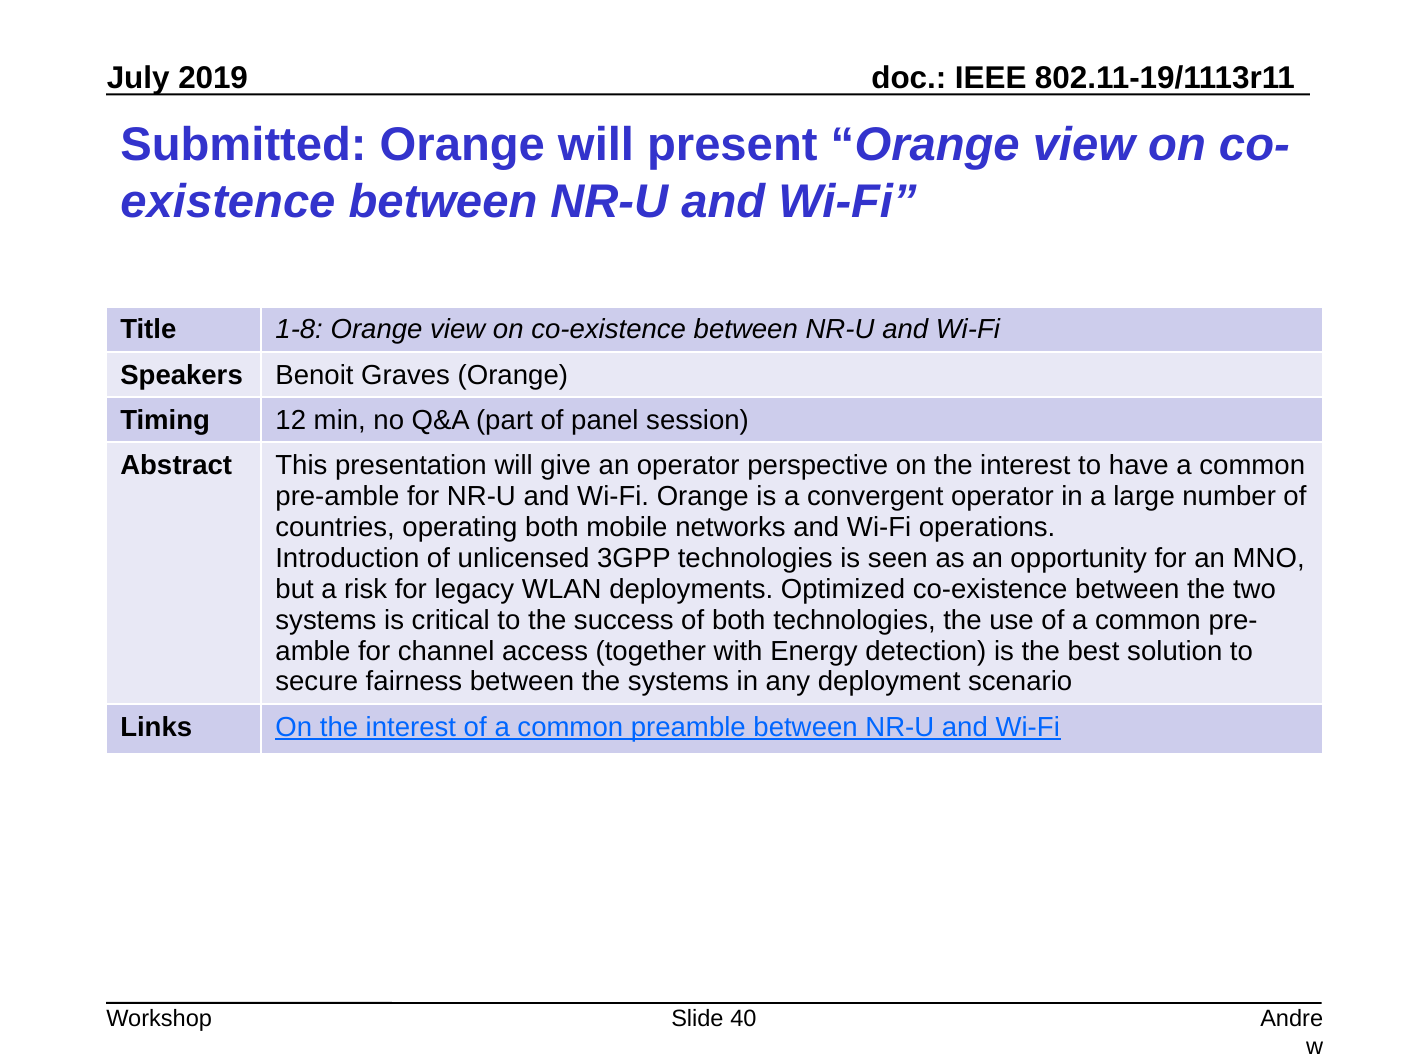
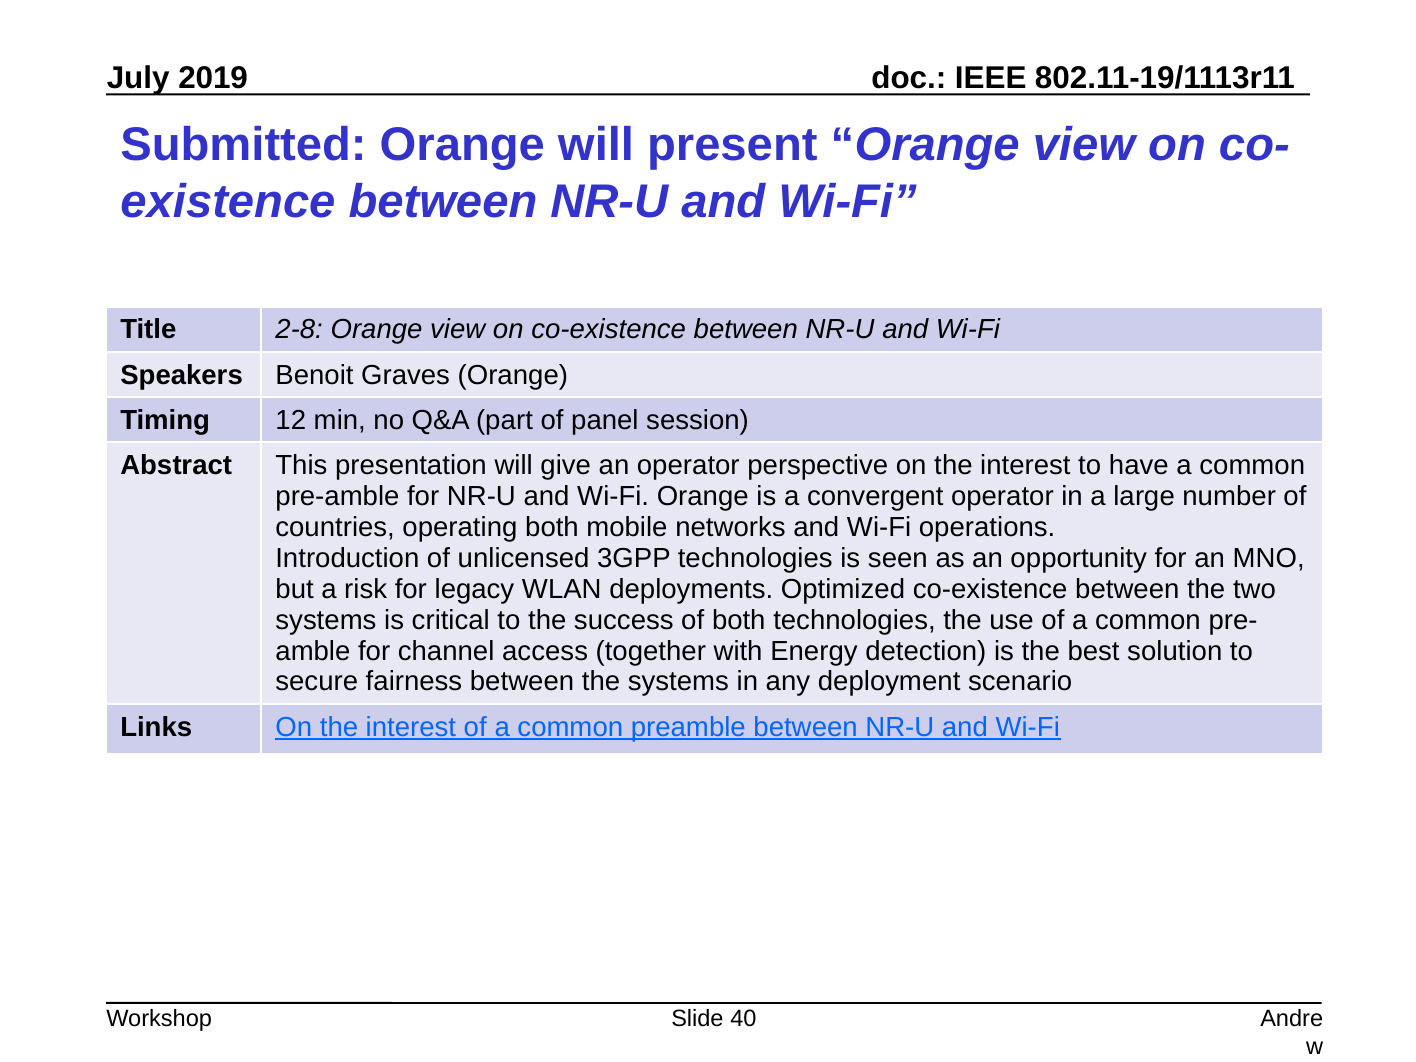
1-8: 1-8 -> 2-8 (299, 330)
